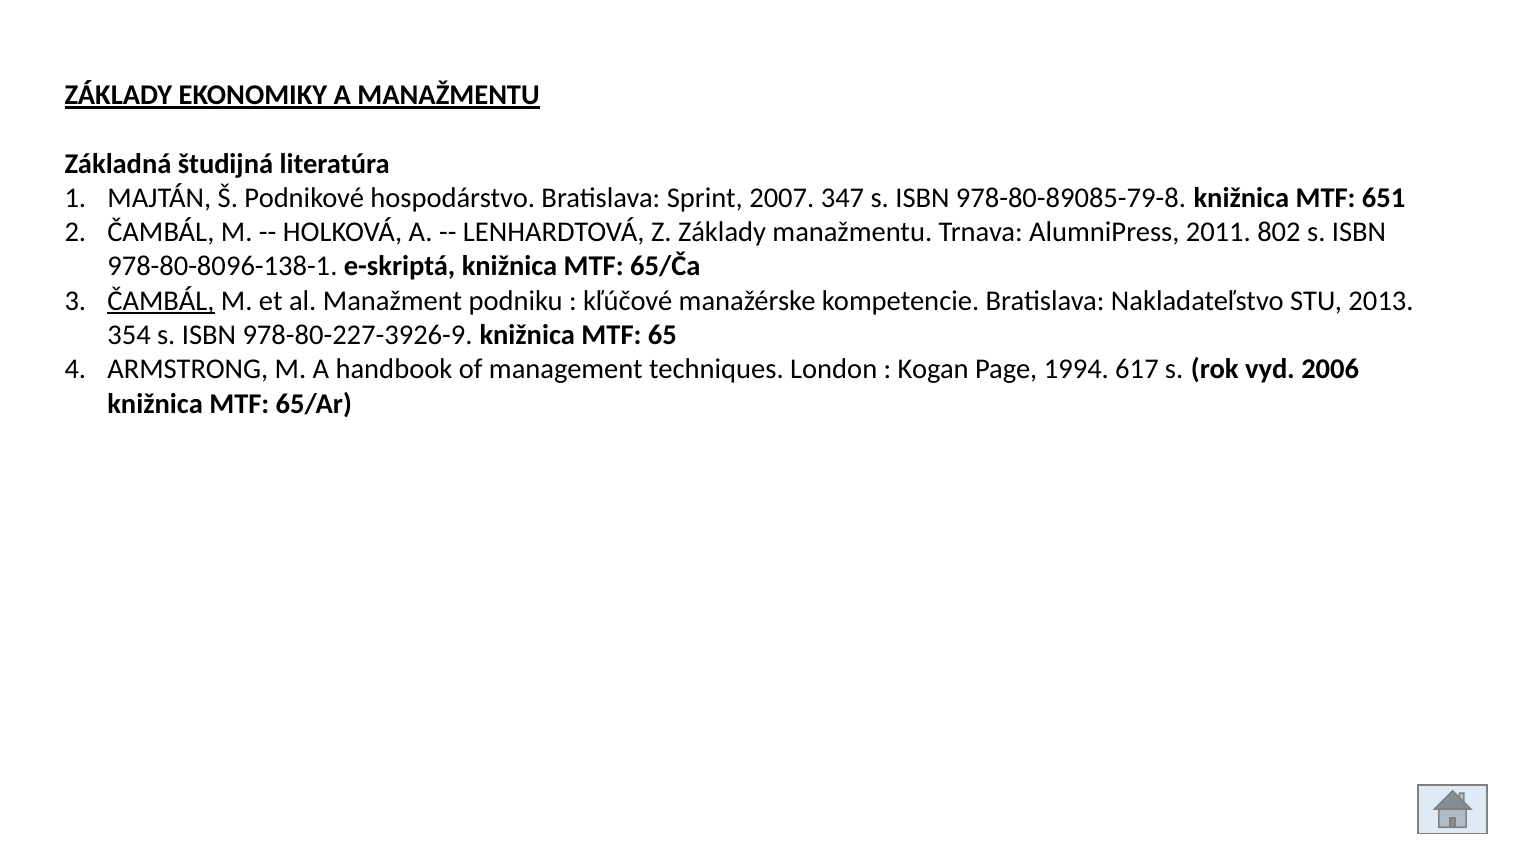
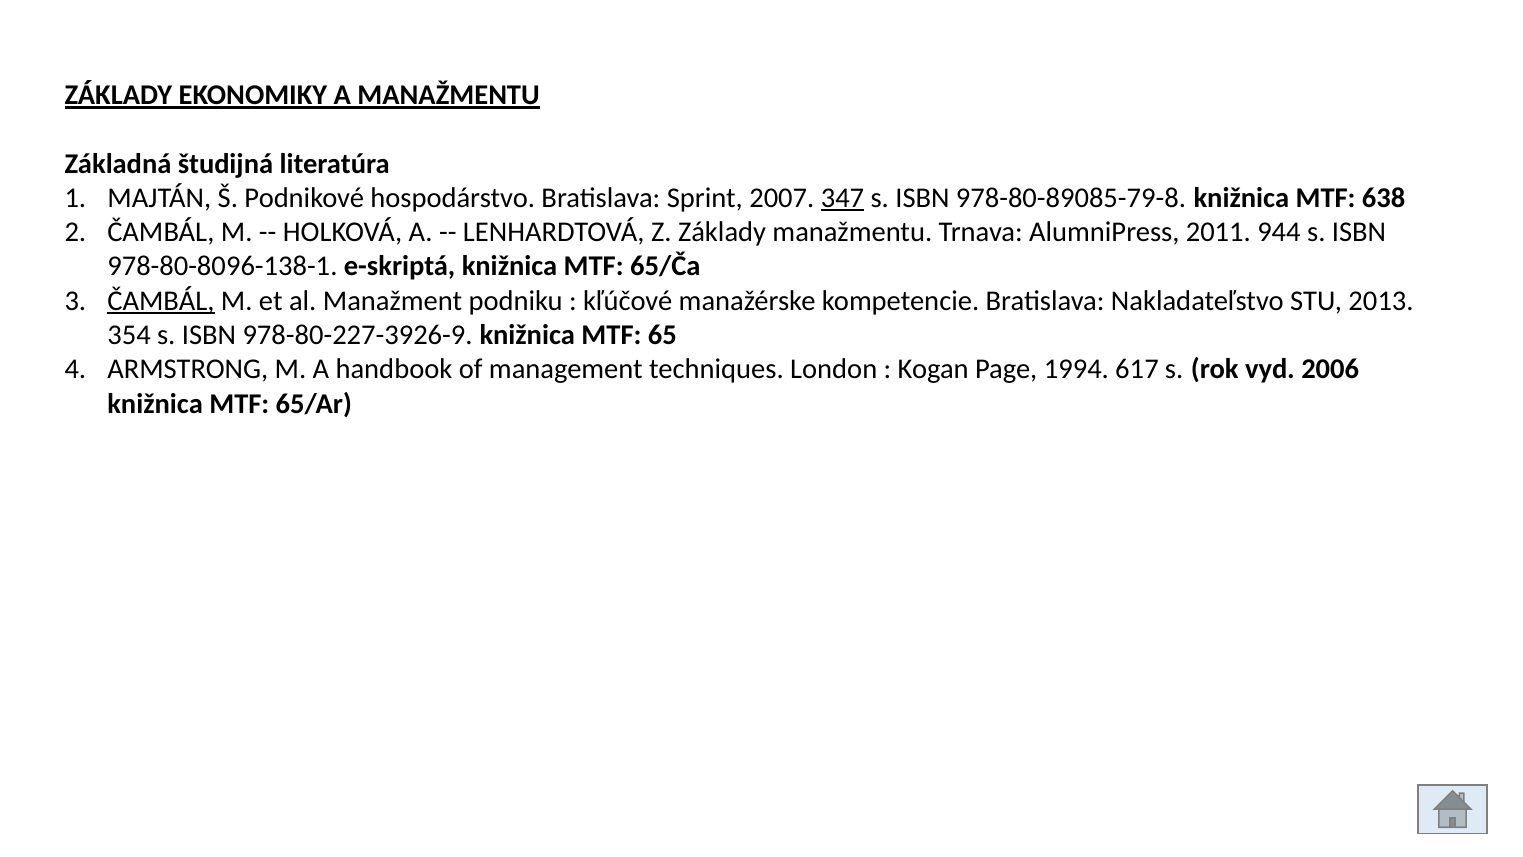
347 underline: none -> present (842, 198)
651: 651 -> 638 (1384, 198)
802: 802 -> 944 (1279, 232)
